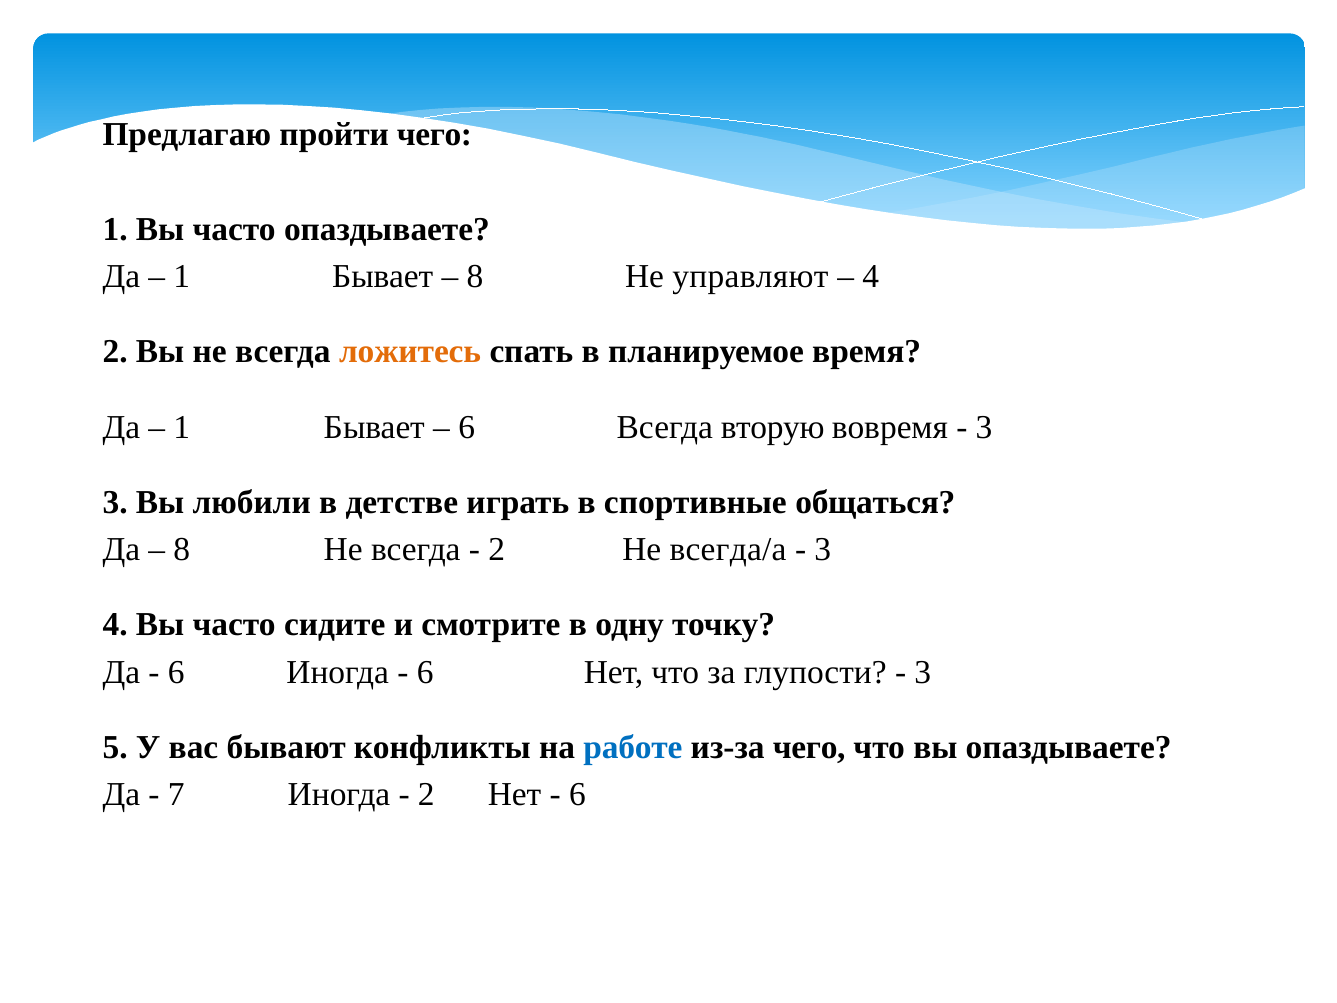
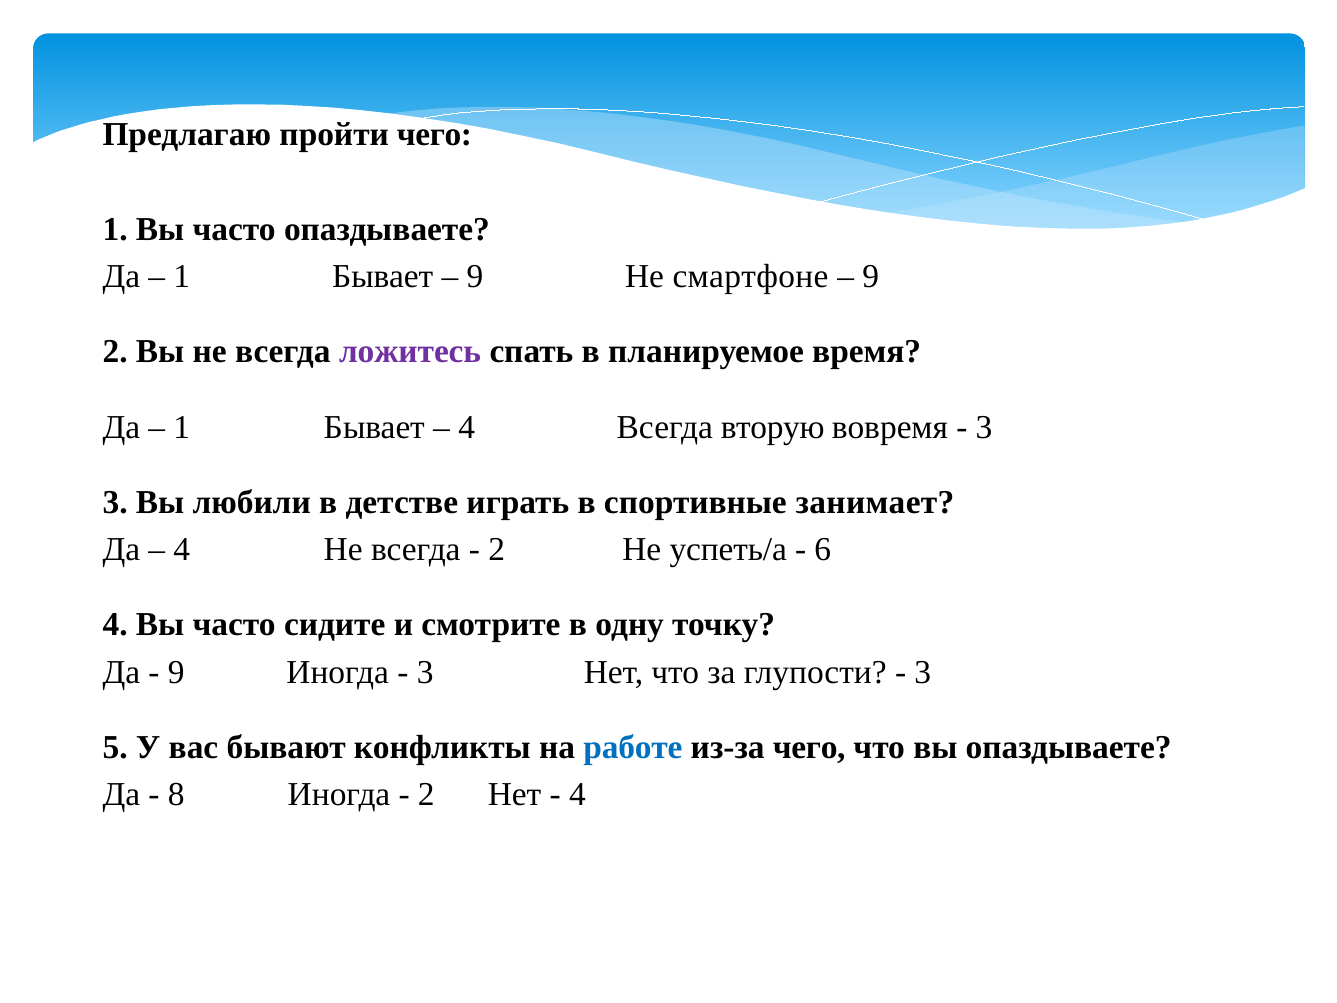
8: 8 -> 9 (475, 276)
управляют: управляют -> смартфоне (750, 276)
4: 4 -> 9 (871, 276)
ложитесь colour: orange -> purple (410, 352)
6: 6 -> 4 (467, 427)
общаться: общаться -> занимает (875, 502)
8: 8 -> 4 (182, 550)
всегда/а: всегда/а -> успеть/а (728, 550)
3: 3 -> 6 (823, 550)
6: 6 -> 9 (176, 672)
6: 6 -> 3 (425, 672)
7: 7 -> 8 (176, 795)
6: 6 -> 4 (577, 795)
